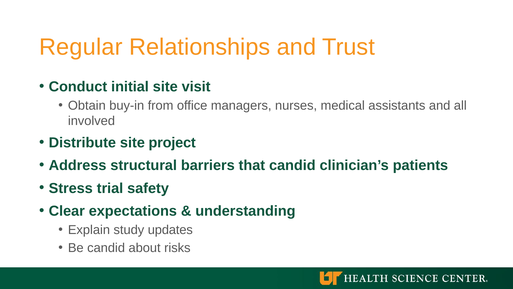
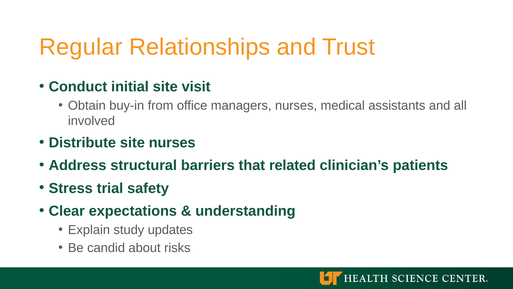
site project: project -> nurses (172, 143)
that candid: candid -> related (292, 165)
